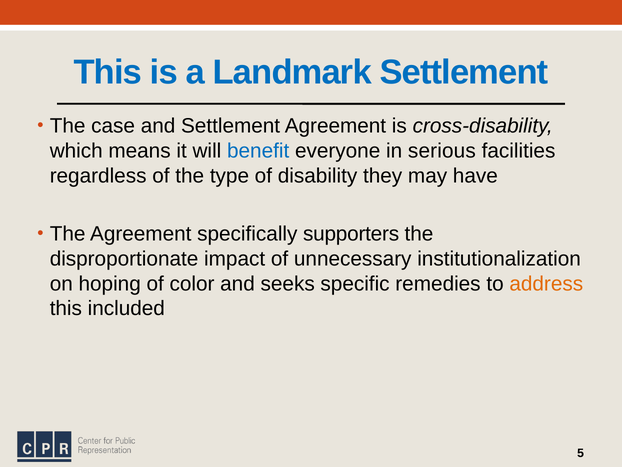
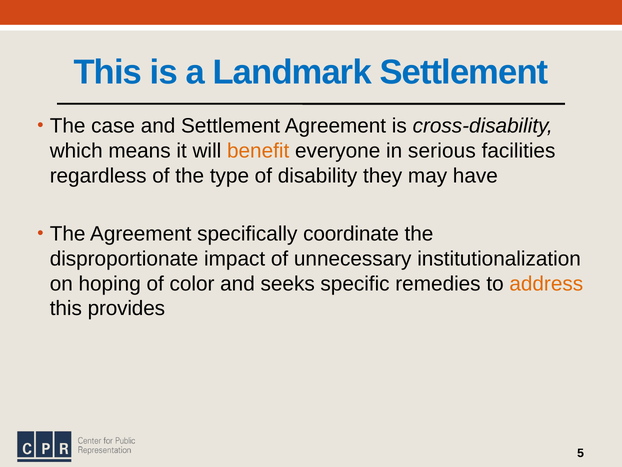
benefit colour: blue -> orange (258, 151)
supporters: supporters -> coordinate (351, 234)
included: included -> provides (126, 308)
